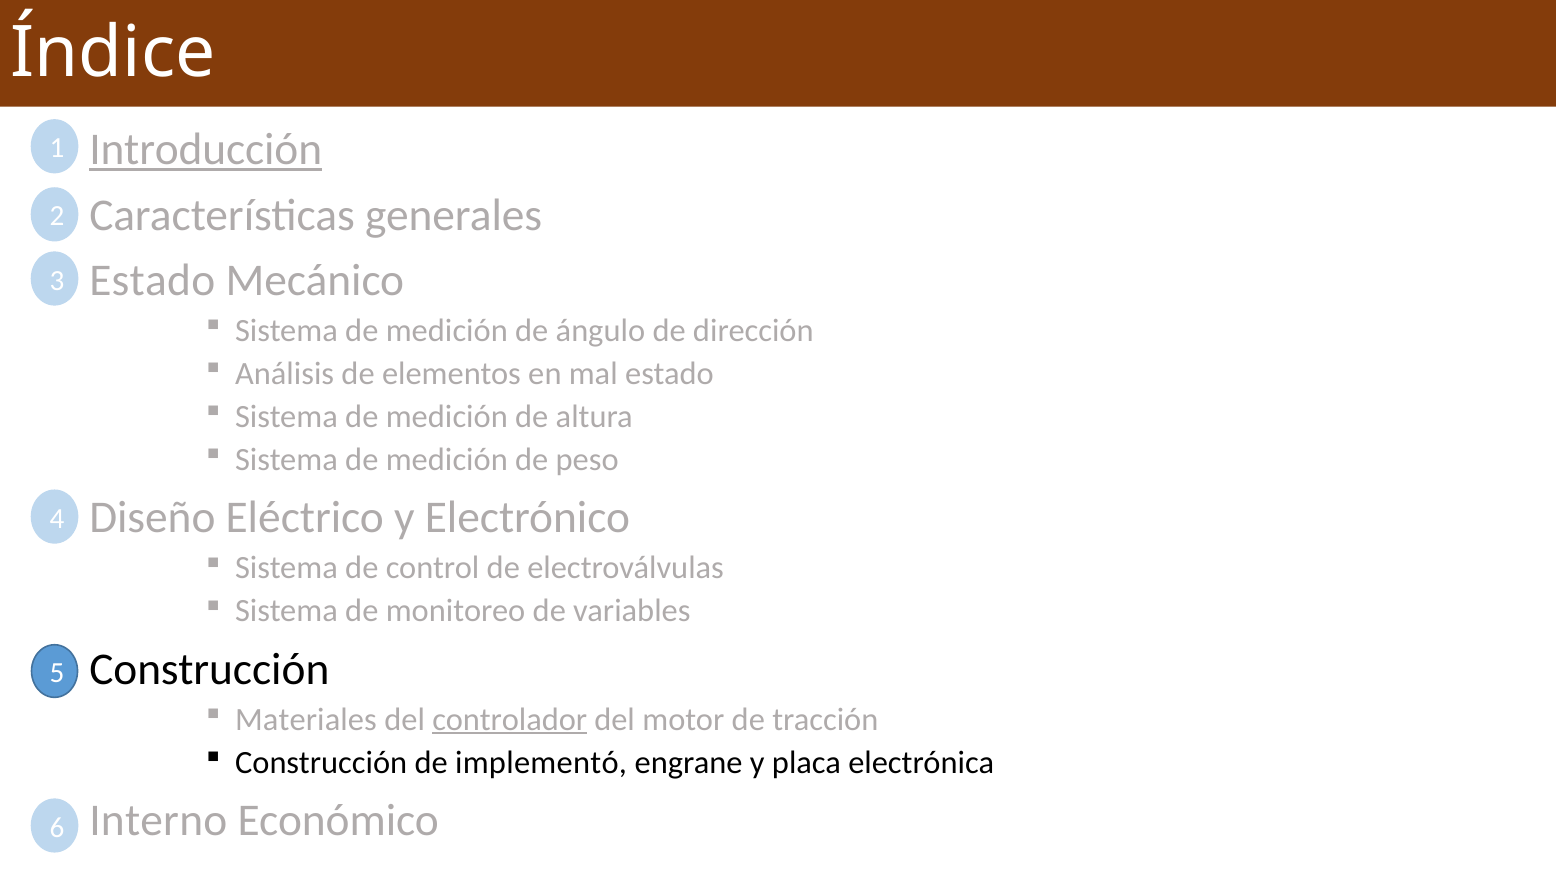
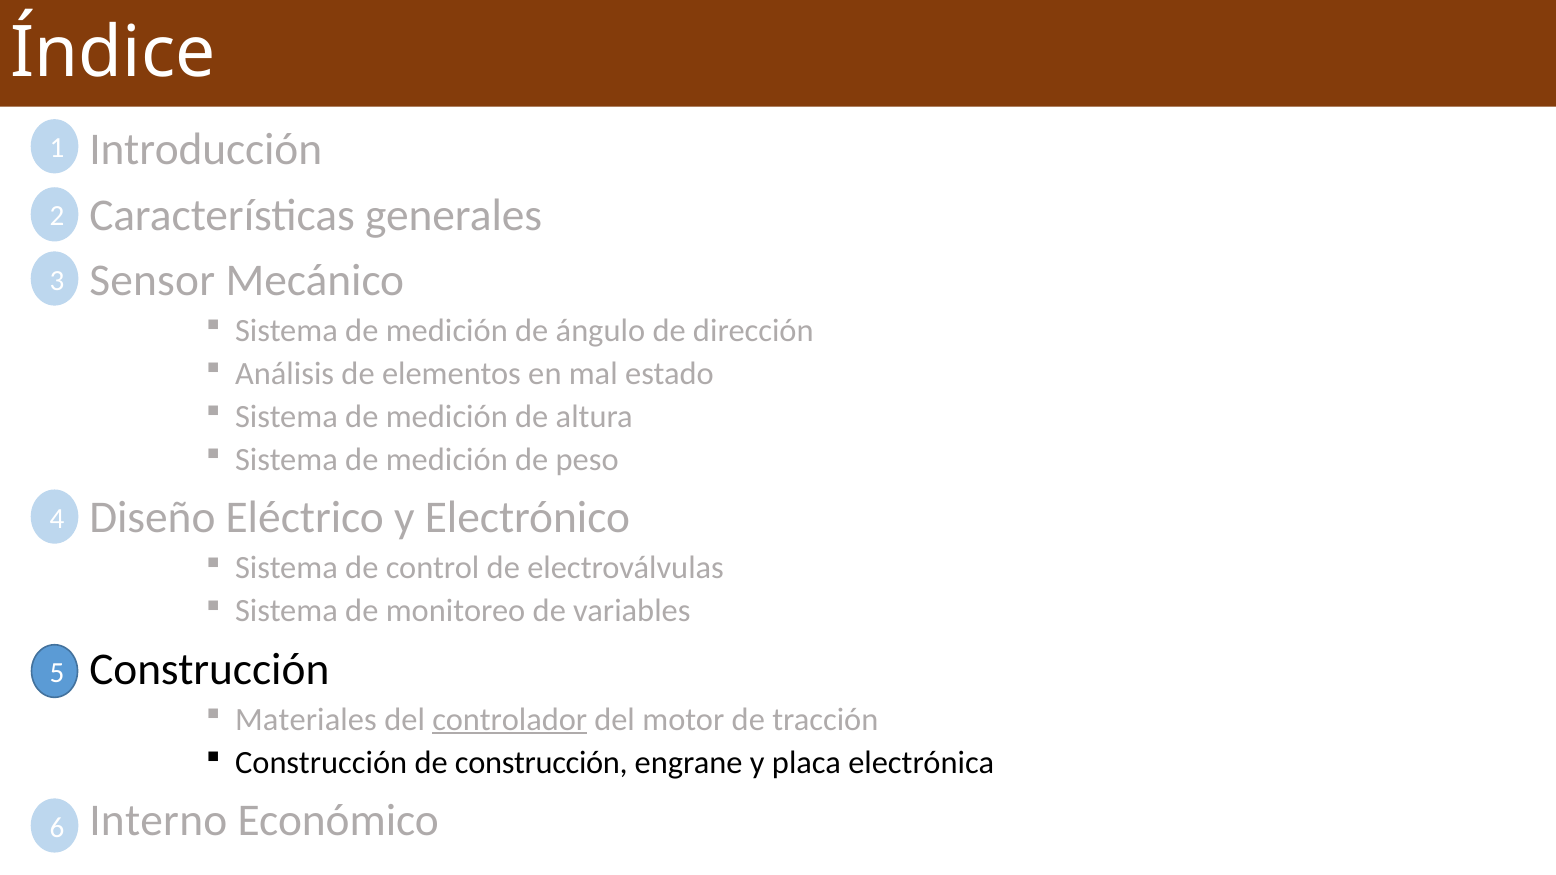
Introducción underline: present -> none (206, 150)
Estado: Estado -> Sensor (152, 280)
de implementó: implementó -> construcción (541, 763)
